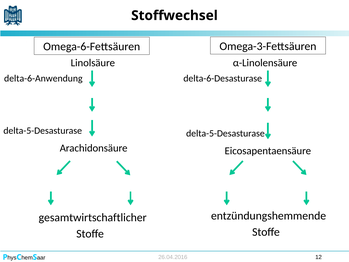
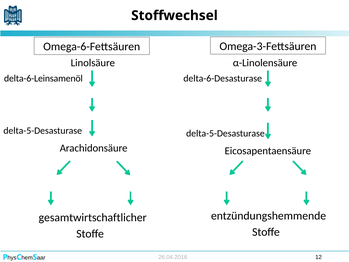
delta-6-Anwendung: delta-6-Anwendung -> delta-6-Leinsamenöl (43, 78)
